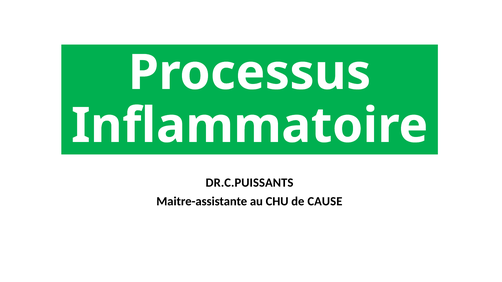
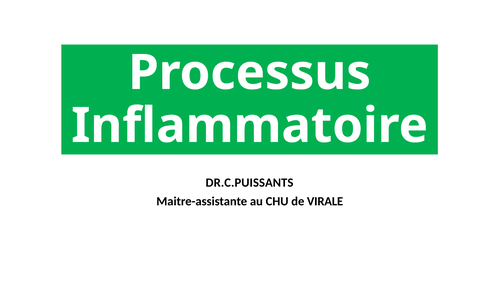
CAUSE: CAUSE -> VIRALE (325, 202)
